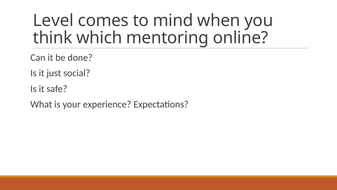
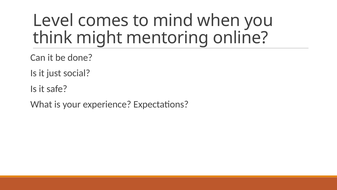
which: which -> might (99, 38)
